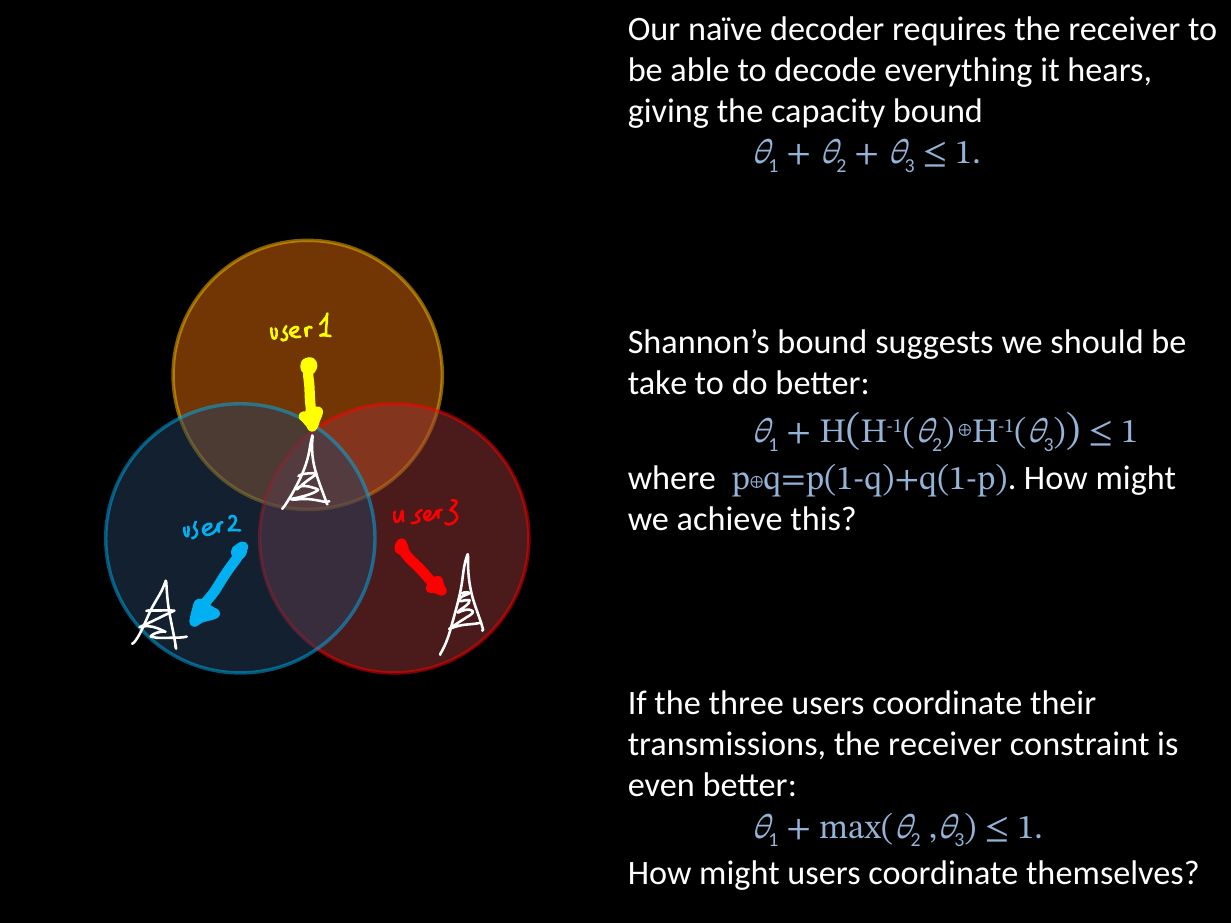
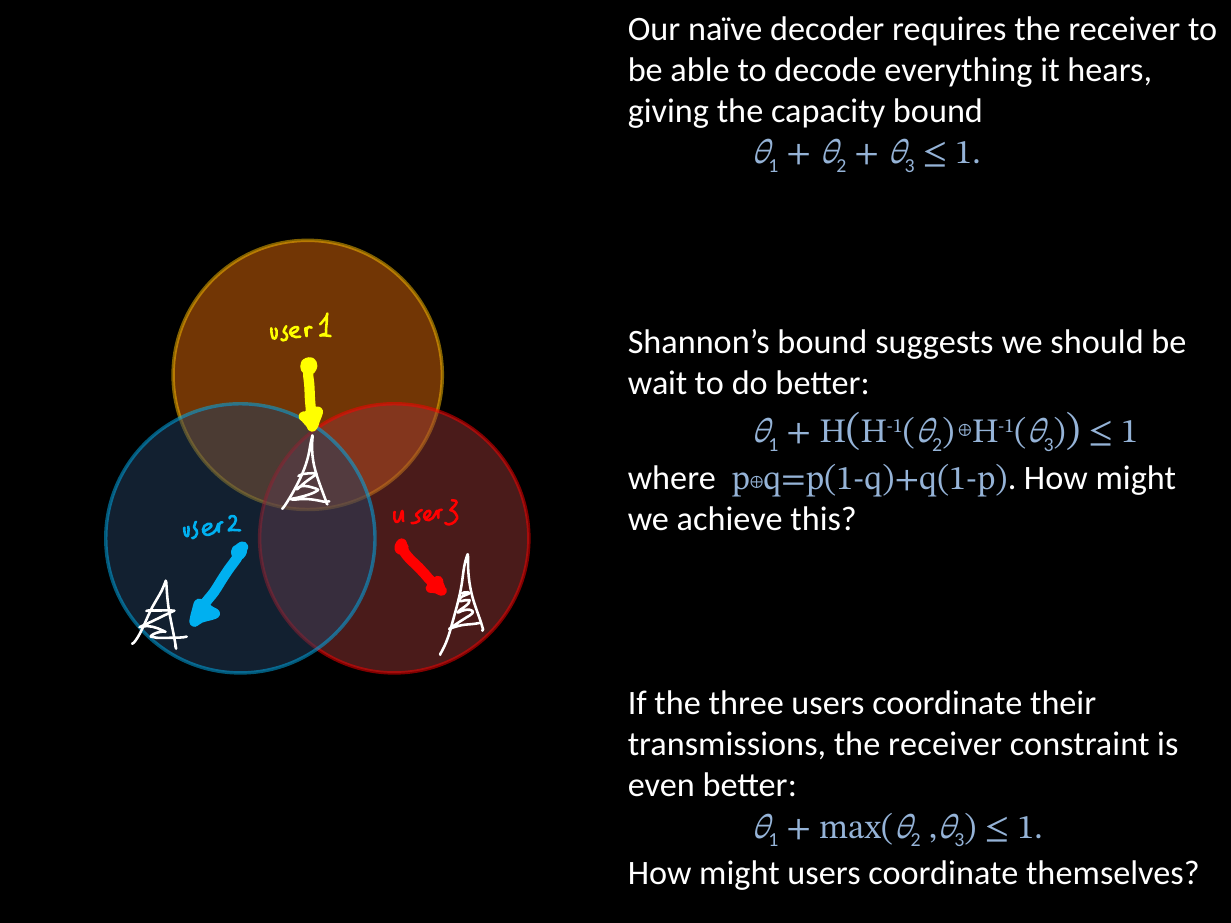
take: take -> wait (658, 384)
